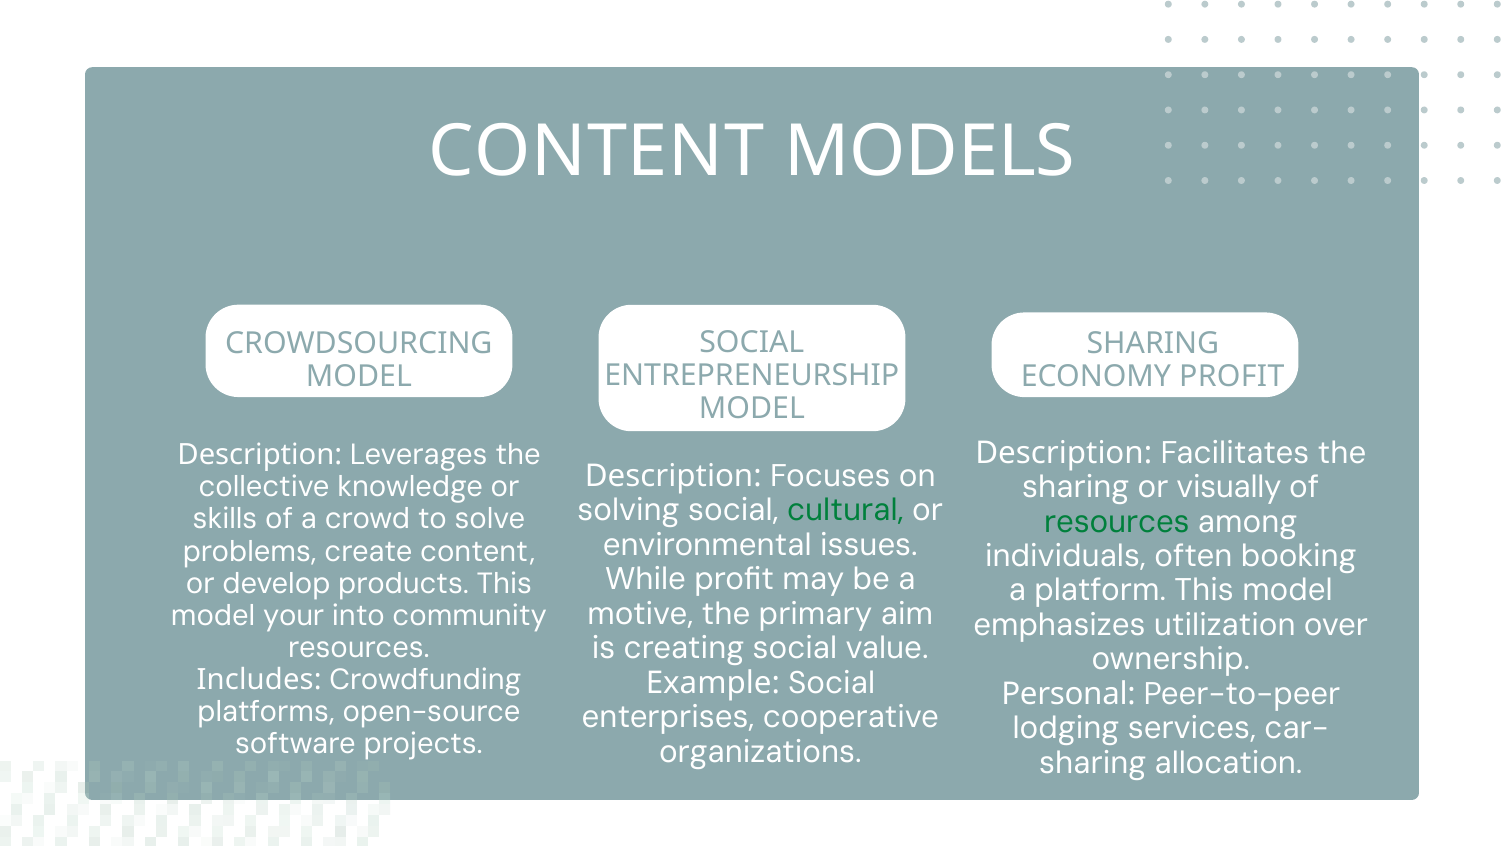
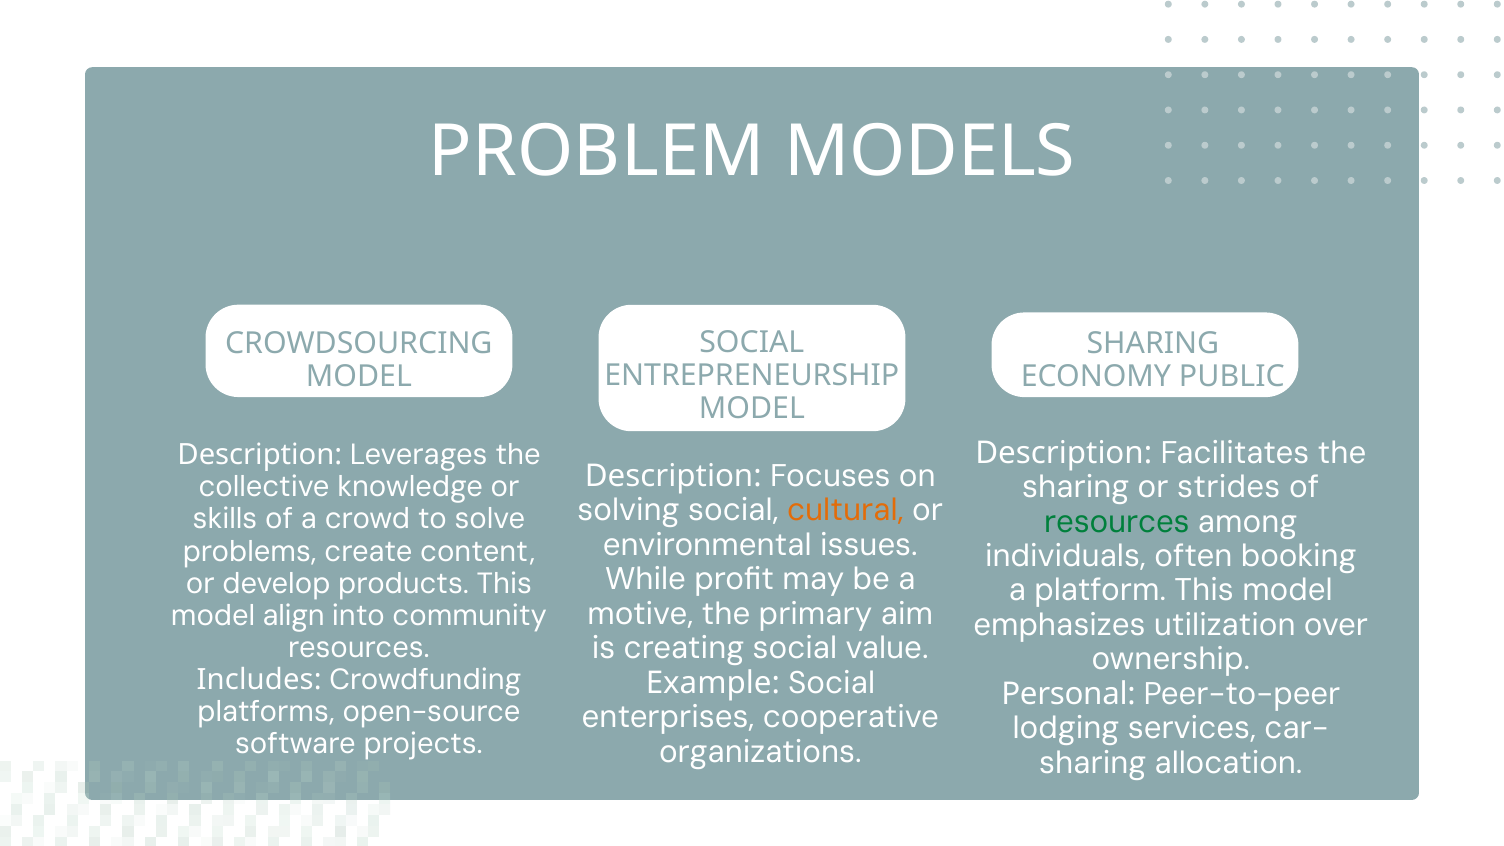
CONTENT: CONTENT -> PROBLEM (597, 152)
ECONOMY PROFIT: PROFIT -> PUBLIC (1232, 376)
visually: visually -> strides (1229, 487)
cultural colour: green -> orange (845, 510)
your: your -> align (294, 616)
